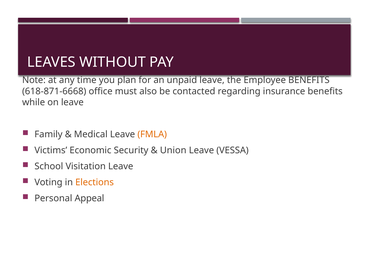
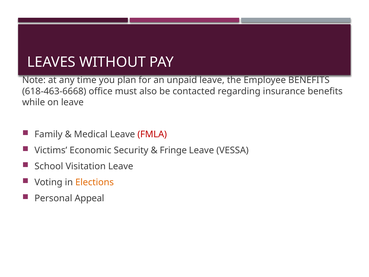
618-871-6668: 618-871-6668 -> 618-463-6668 (54, 91)
FMLA colour: orange -> red (152, 134)
Union: Union -> Fringe (173, 150)
